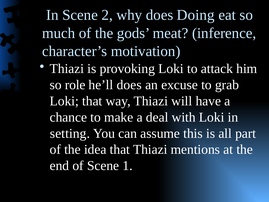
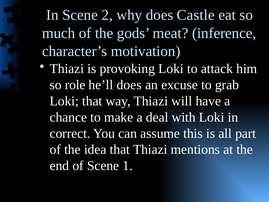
Doing: Doing -> Castle (196, 15)
setting: setting -> correct (70, 133)
